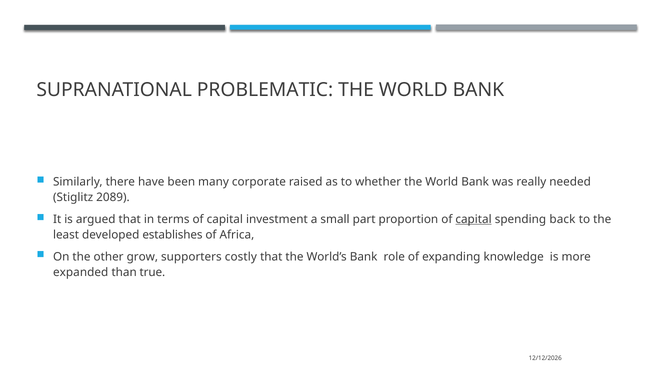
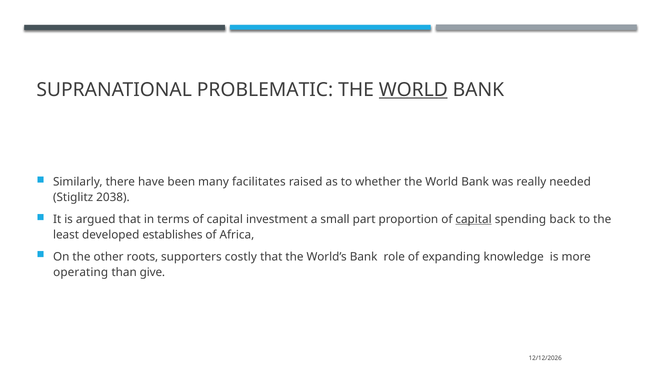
WORLD underline: none -> present (413, 90)
corporate: corporate -> facilitates (259, 182)
2089: 2089 -> 2038 (113, 197)
grow: grow -> roots (142, 257)
expanded: expanded -> operating (81, 272)
true: true -> give (152, 272)
